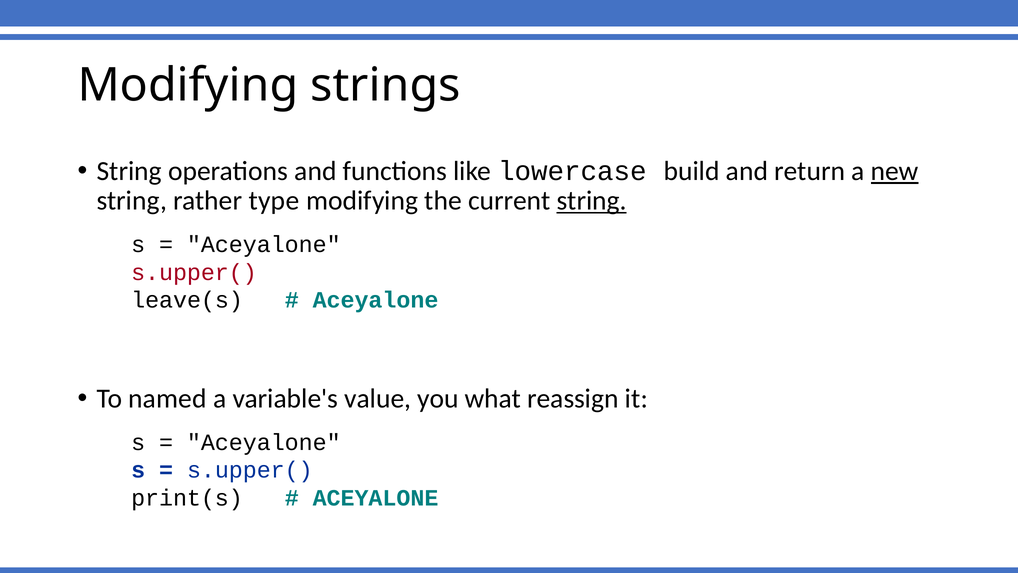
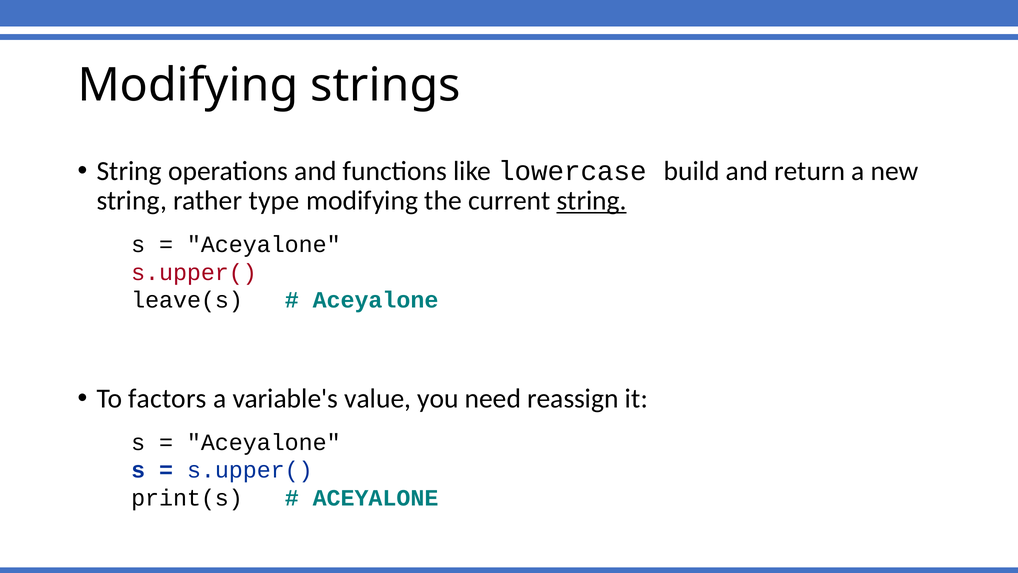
new underline: present -> none (895, 171)
named: named -> factors (168, 398)
what: what -> need (493, 398)
